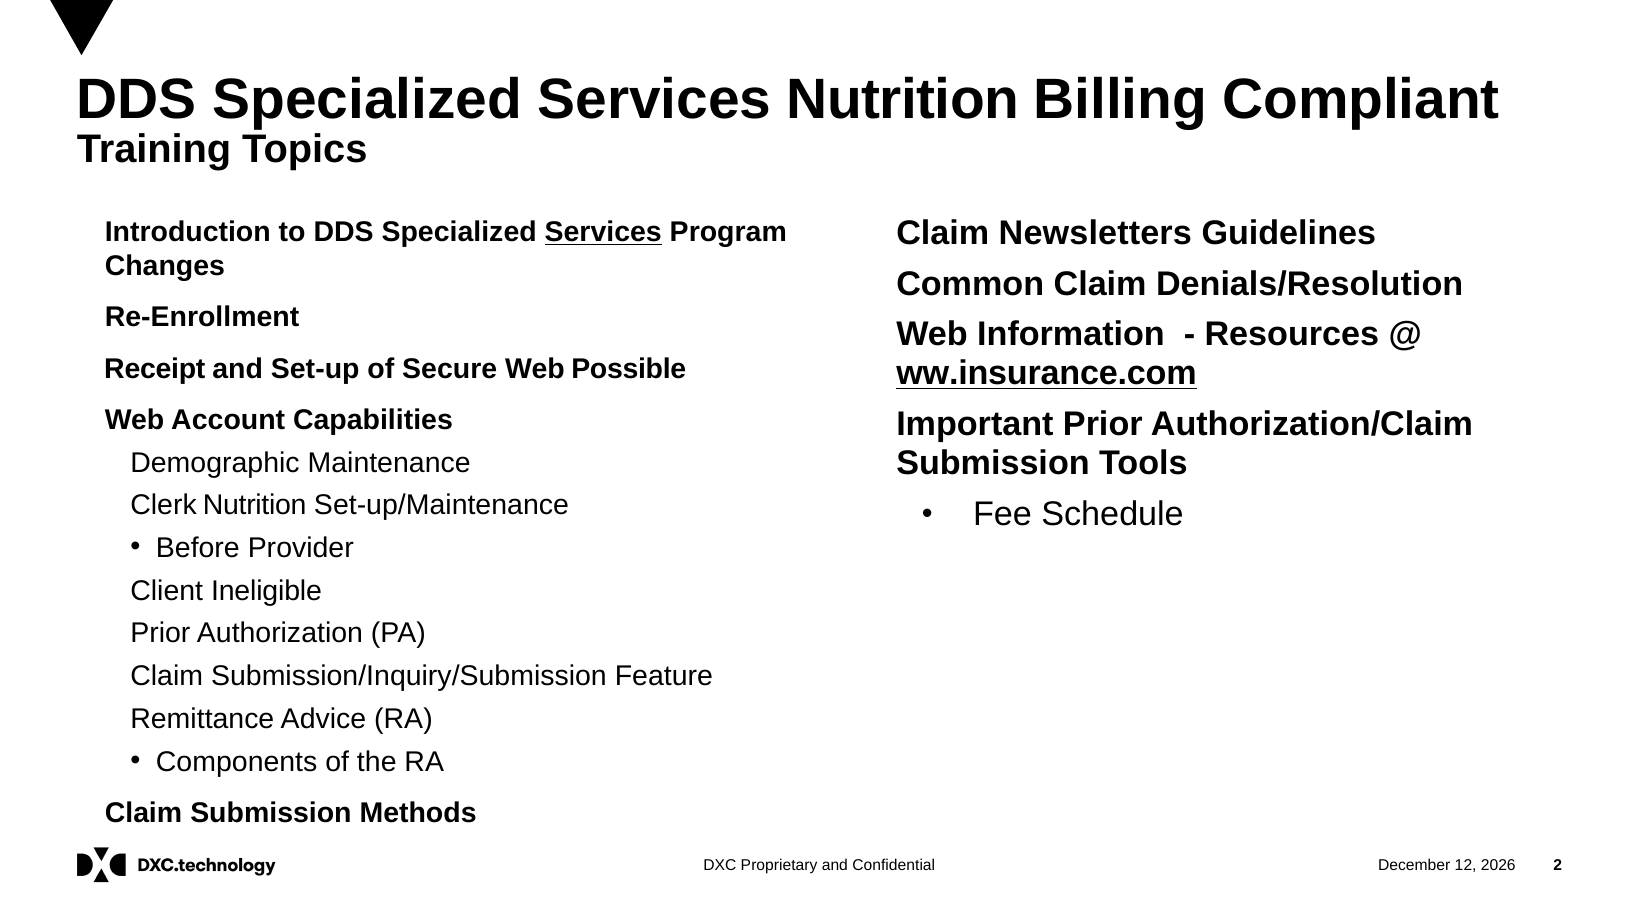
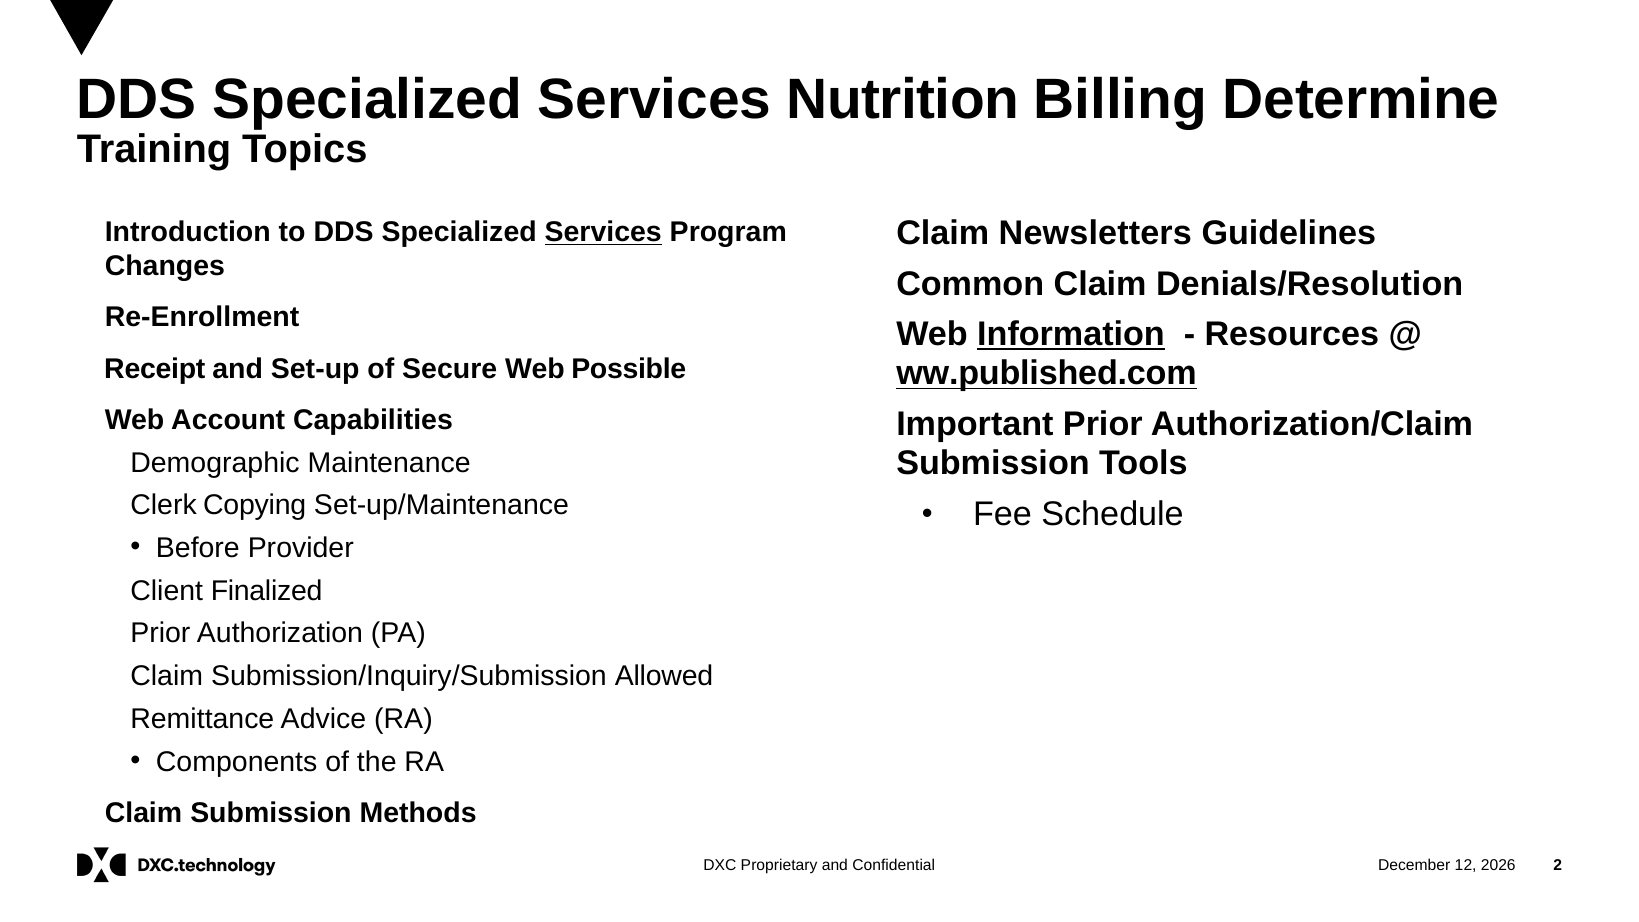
Compliant: Compliant -> Determine (1361, 99)
Information underline: none -> present (1071, 335)
ww.insurance.com: ww.insurance.com -> ww.published.com (1047, 374)
Clerk Nutrition: Nutrition -> Copying (255, 505)
Ineligible: Ineligible -> Finalized (267, 591)
Feature: Feature -> Allowed (664, 676)
